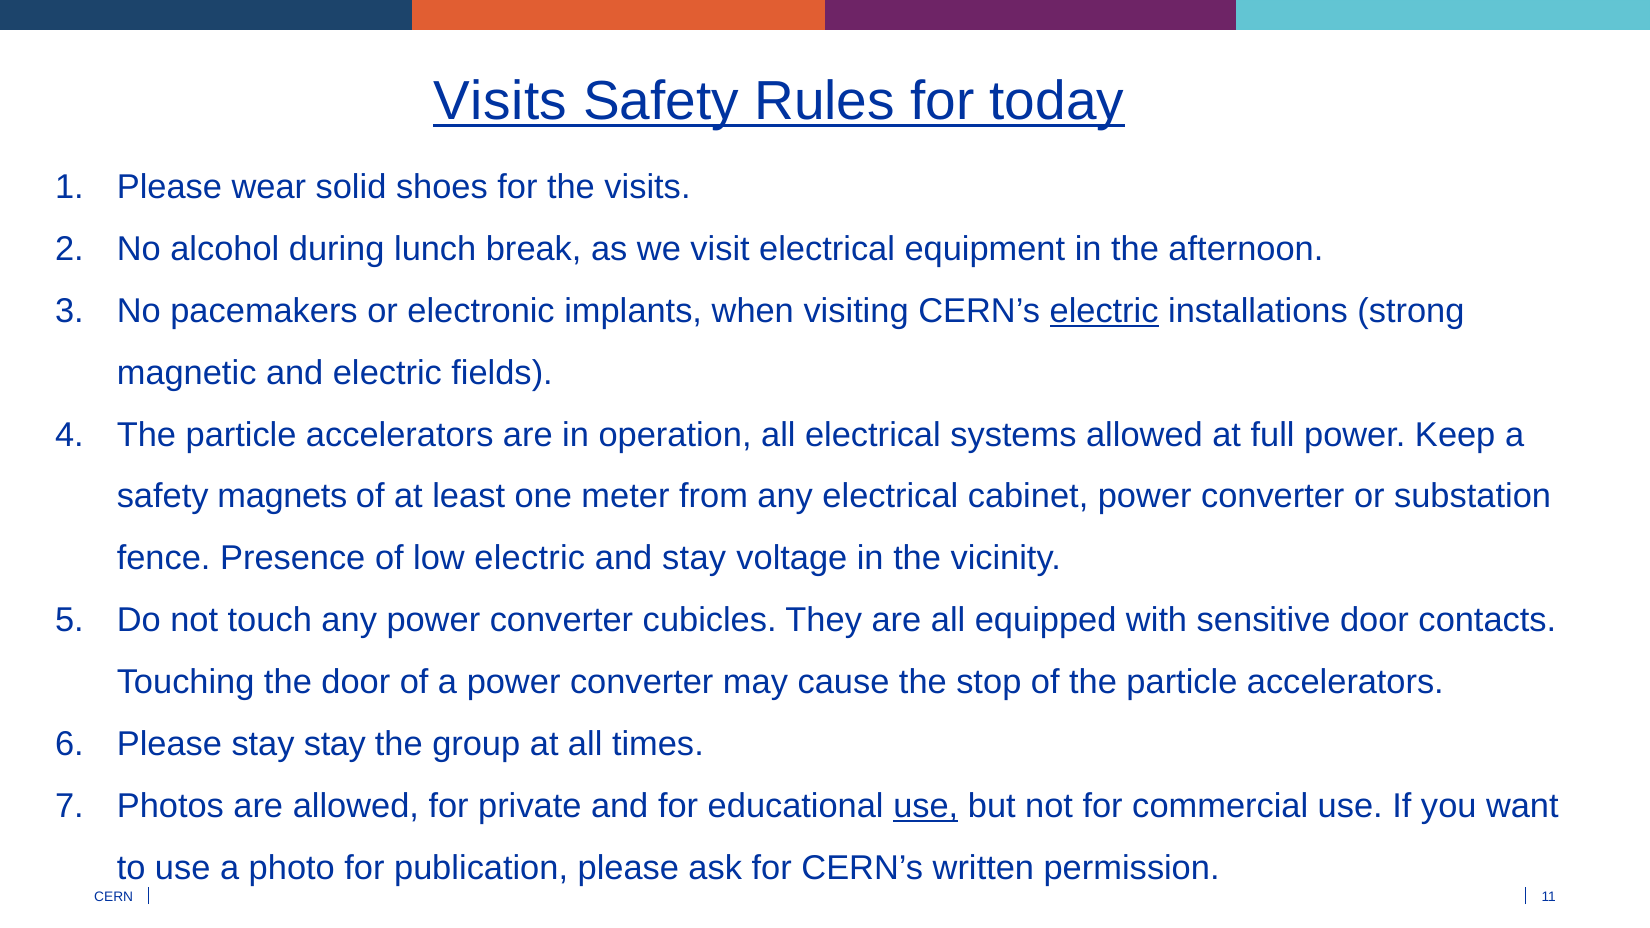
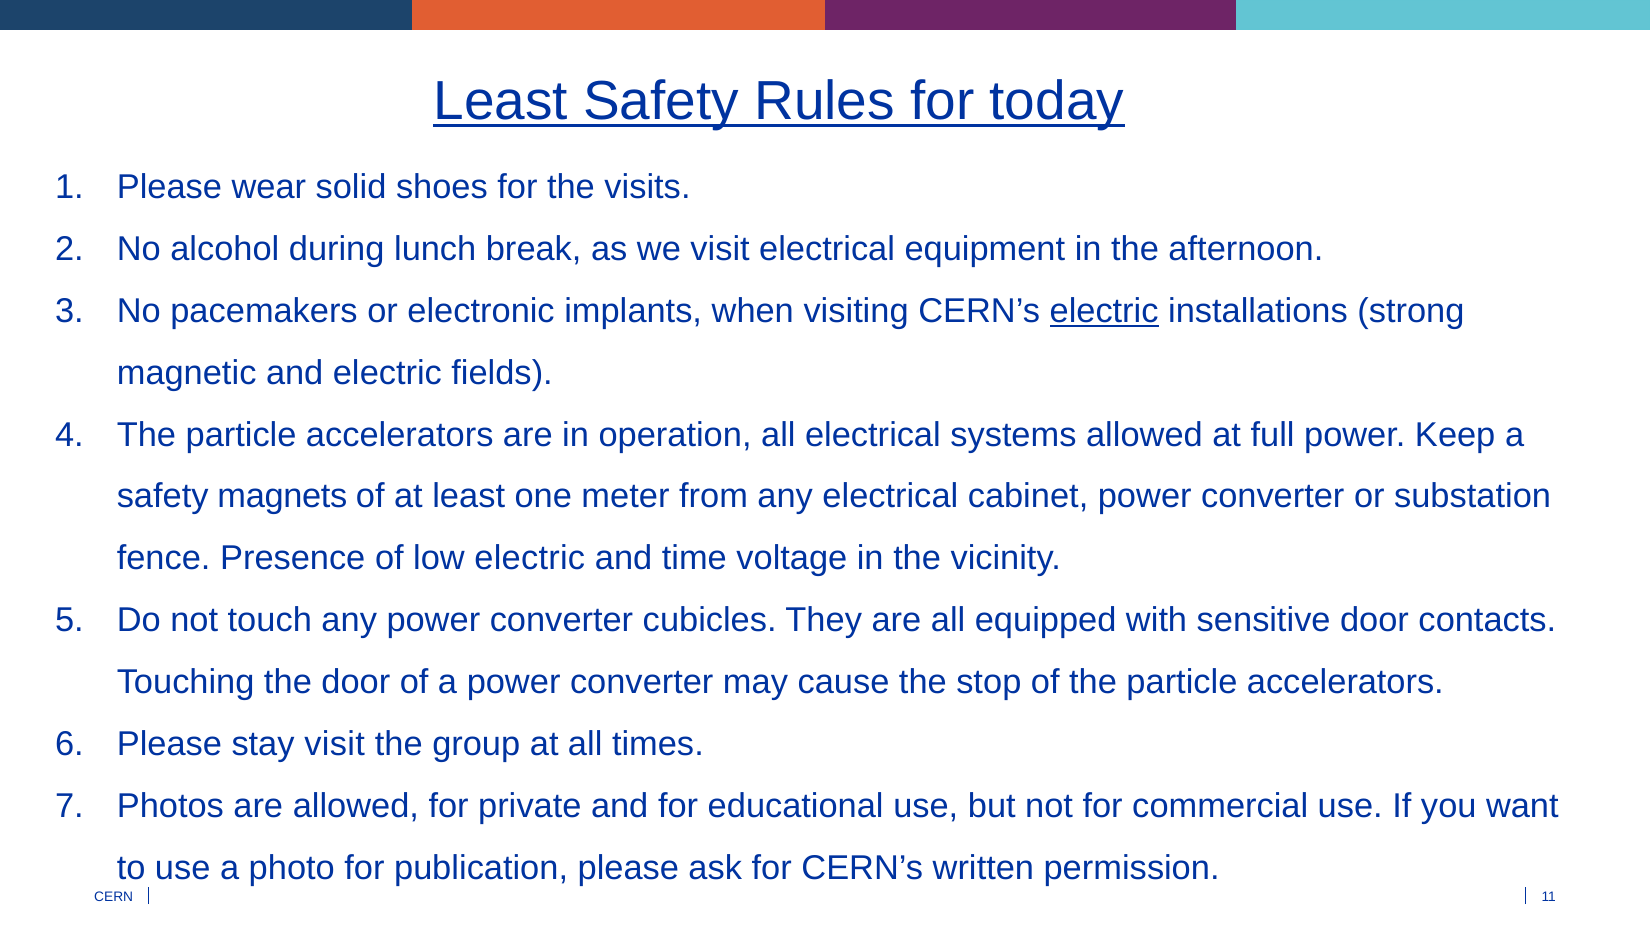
Visits: Visits -> Least (501, 101)
and stay: stay -> time (694, 559)
stay stay: stay -> visit (335, 744)
use underline: present -> none (926, 806)
